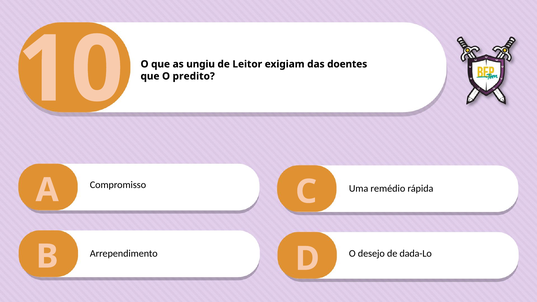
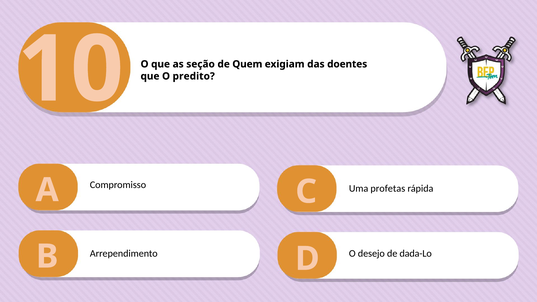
ungiu: ungiu -> seção (201, 64)
Leitor: Leitor -> Quem (247, 64)
remédio: remédio -> profetas (388, 189)
